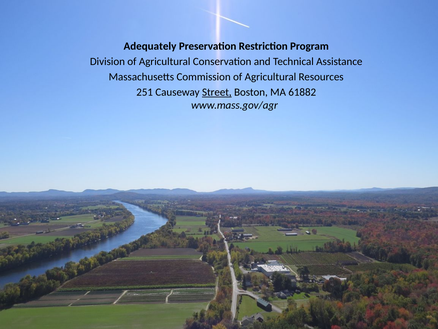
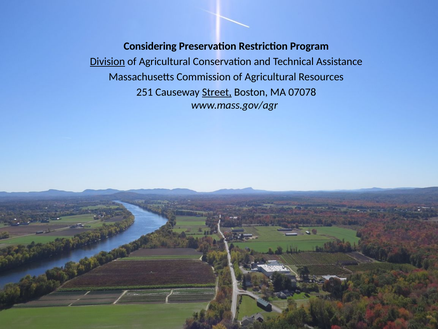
Adequately: Adequately -> Considering (150, 46)
Division underline: none -> present (107, 61)
61882: 61882 -> 07078 (302, 92)
